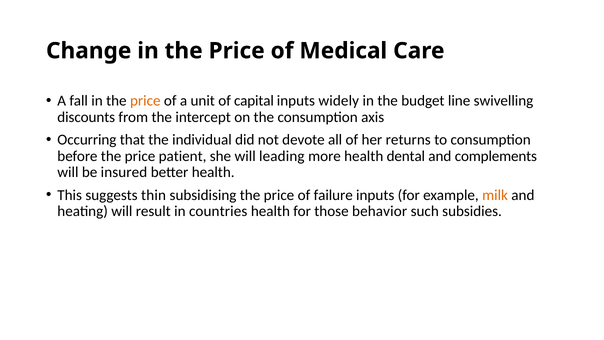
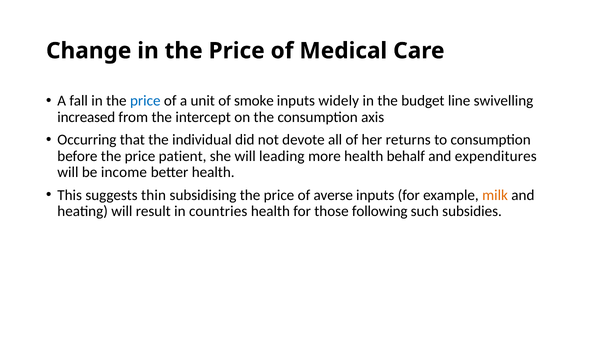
price colour: orange -> blue (145, 101)
capital: capital -> smoke (254, 101)
discounts: discounts -> increased (86, 117)
dental: dental -> behalf (406, 156)
complements: complements -> expenditures (496, 156)
insured: insured -> income (124, 172)
failure: failure -> averse (333, 195)
behavior: behavior -> following (380, 211)
